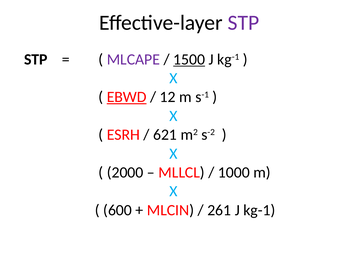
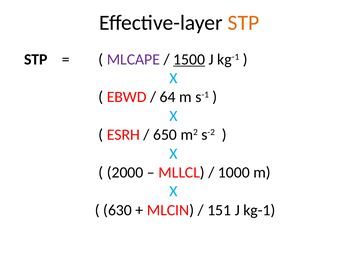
STP colour: purple -> orange (243, 23)
EBWD underline: present -> none (127, 97)
12: 12 -> 64 (168, 97)
621: 621 -> 650 (165, 135)
600: 600 -> 630 (118, 211)
261: 261 -> 151 (219, 211)
